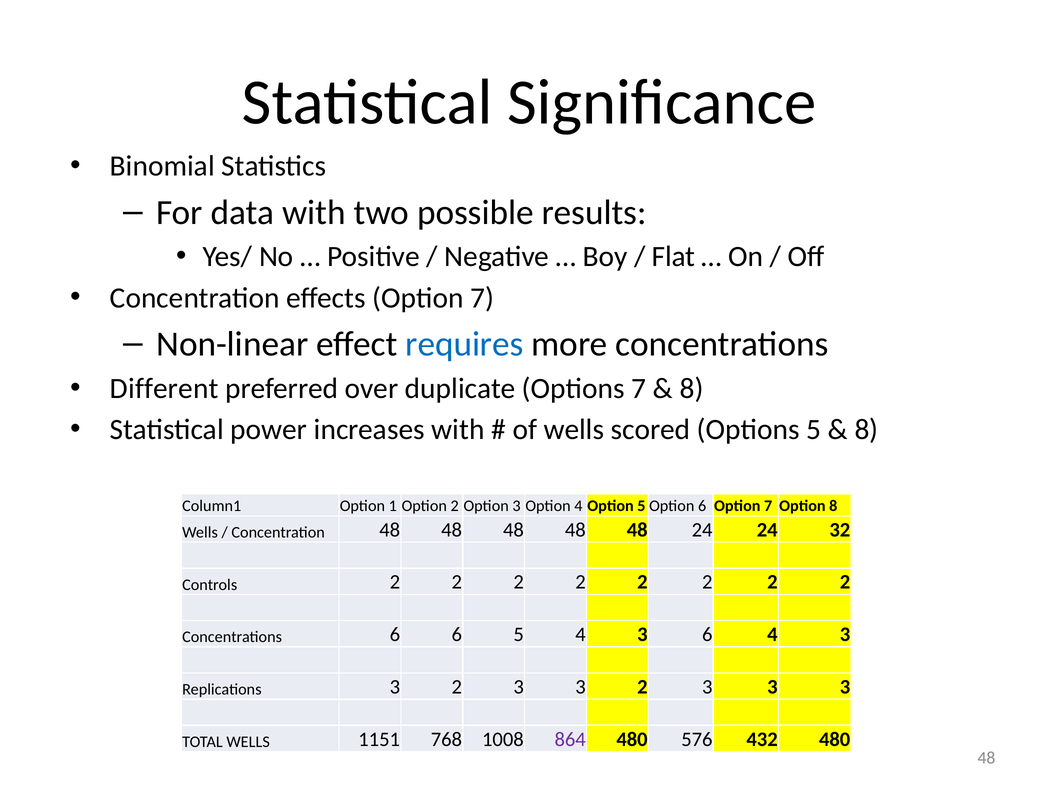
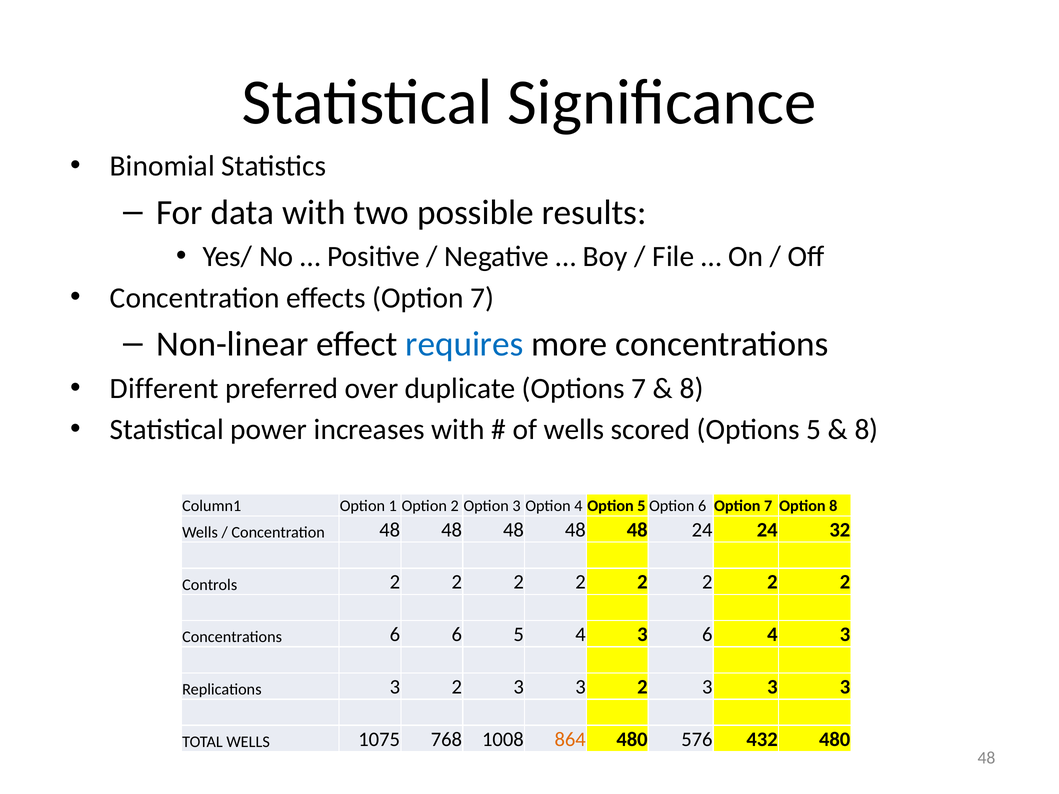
Flat: Flat -> File (673, 257)
1151: 1151 -> 1075 (379, 739)
864 colour: purple -> orange (570, 739)
